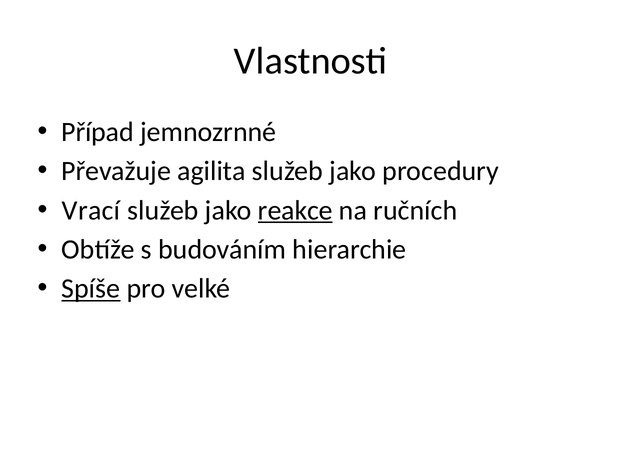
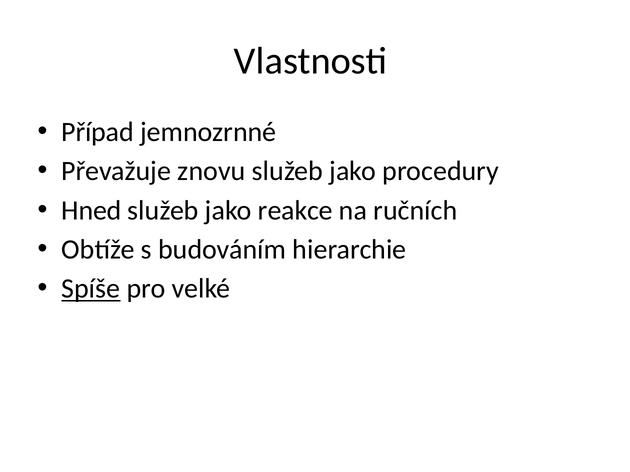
agilita: agilita -> znovu (211, 171)
Vrací: Vrací -> Hned (91, 211)
reakce underline: present -> none (295, 211)
